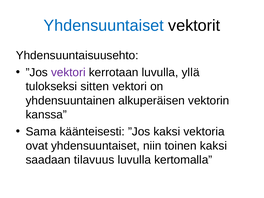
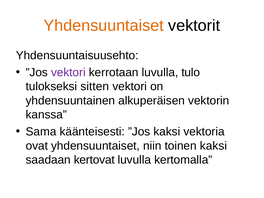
Yhdensuuntaiset colour: blue -> orange (104, 26)
yllä: yllä -> tulo (191, 72)
tilavuus: tilavuus -> kertovat (94, 160)
